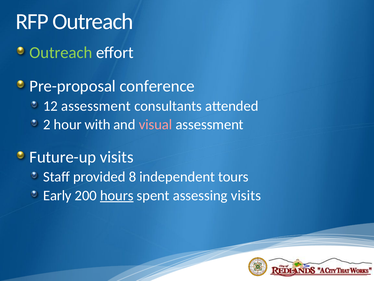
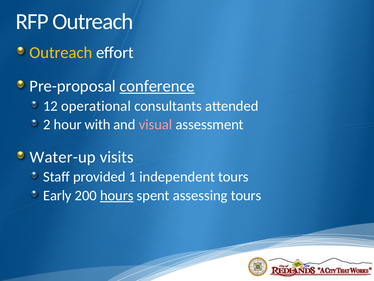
Outreach colour: light green -> yellow (61, 53)
conference underline: none -> present (157, 86)
12 assessment: assessment -> operational (96, 106)
Future-up: Future-up -> Water-up (63, 157)
8: 8 -> 1 (132, 177)
assessing visits: visits -> tours (246, 195)
